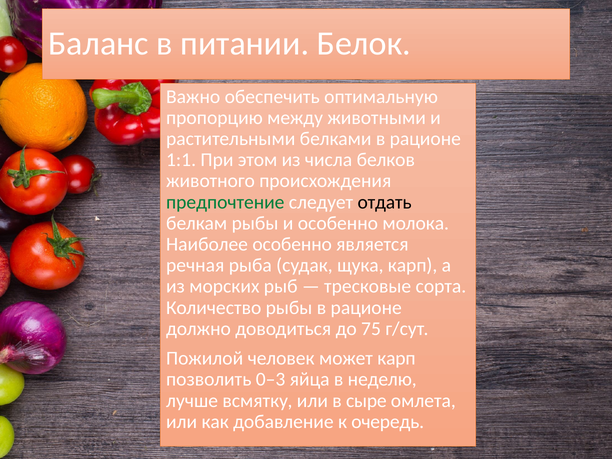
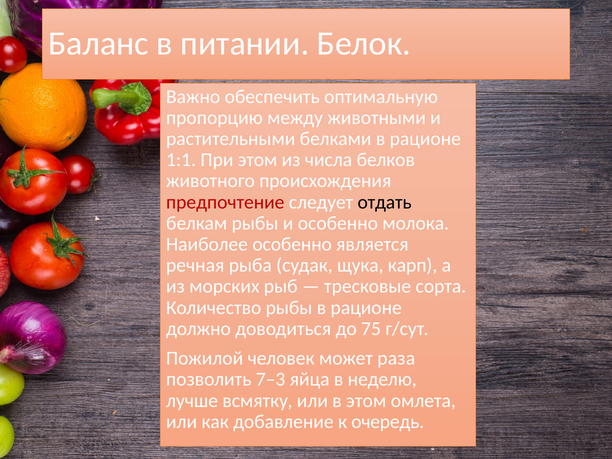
предпочтение colour: green -> red (225, 202)
может карп: карп -> раза (396, 358)
0–3: 0–3 -> 7–3 (271, 379)
в сыре: сыре -> этом (366, 401)
